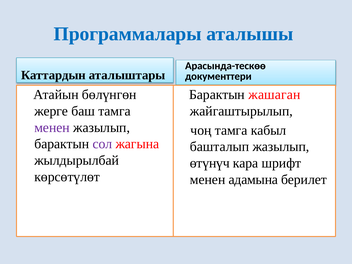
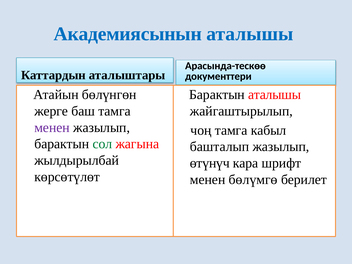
Программалары: Программалары -> Академиясынын (128, 34)
Барактын жашаган: жашаган -> аталышы (275, 95)
сол colour: purple -> green (102, 144)
адамына: адамына -> бөлүмгө (253, 180)
